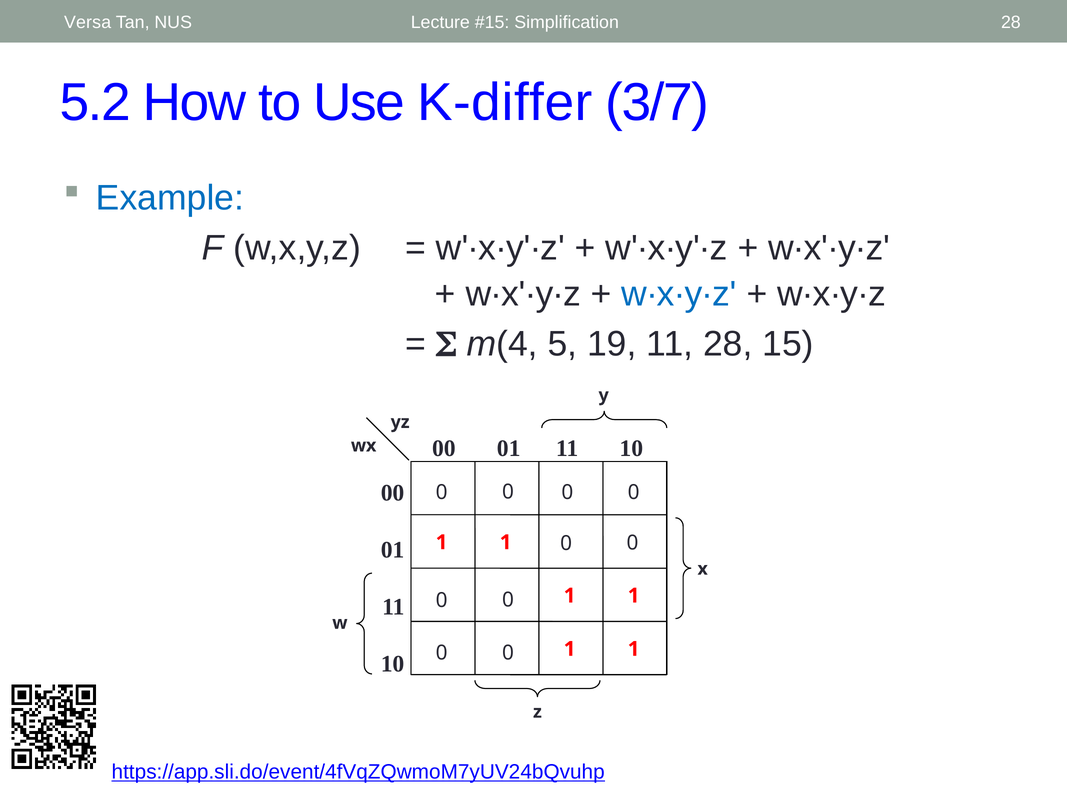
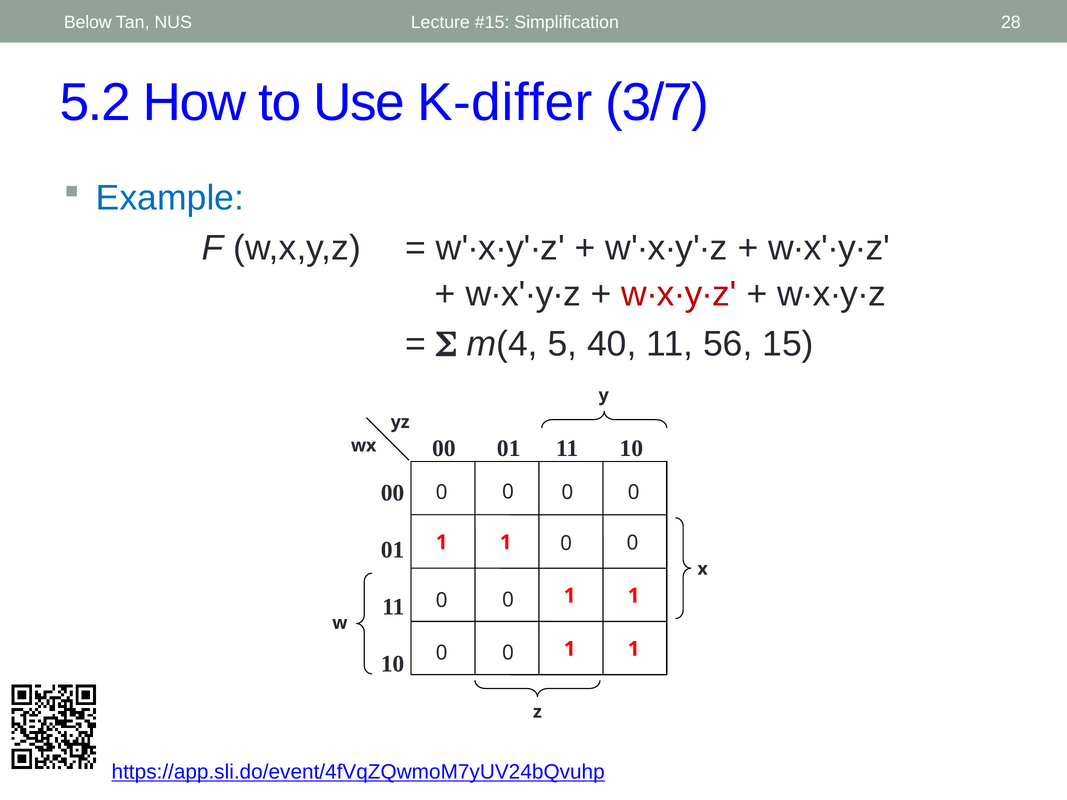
Versa: Versa -> Below (88, 23)
w∙x∙y∙z colour: blue -> red (679, 294)
19: 19 -> 40 (612, 344)
11 28: 28 -> 56 (728, 344)
